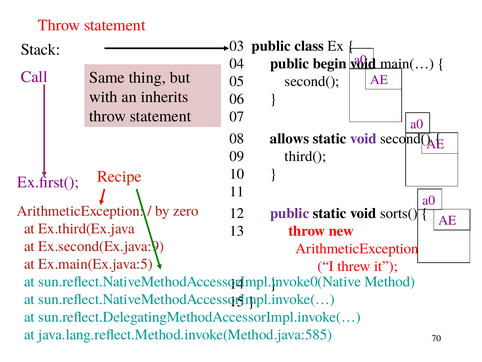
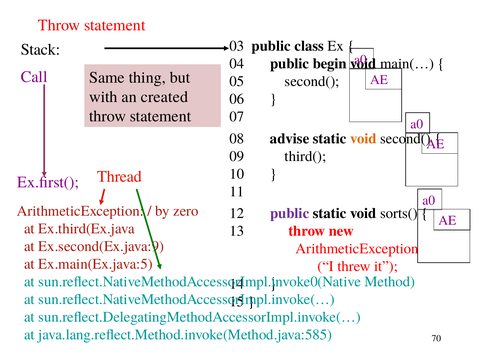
inherits: inherits -> created (165, 97)
allows: allows -> advise (290, 138)
void colour: purple -> orange (363, 138)
Recipe: Recipe -> Thread (120, 176)
